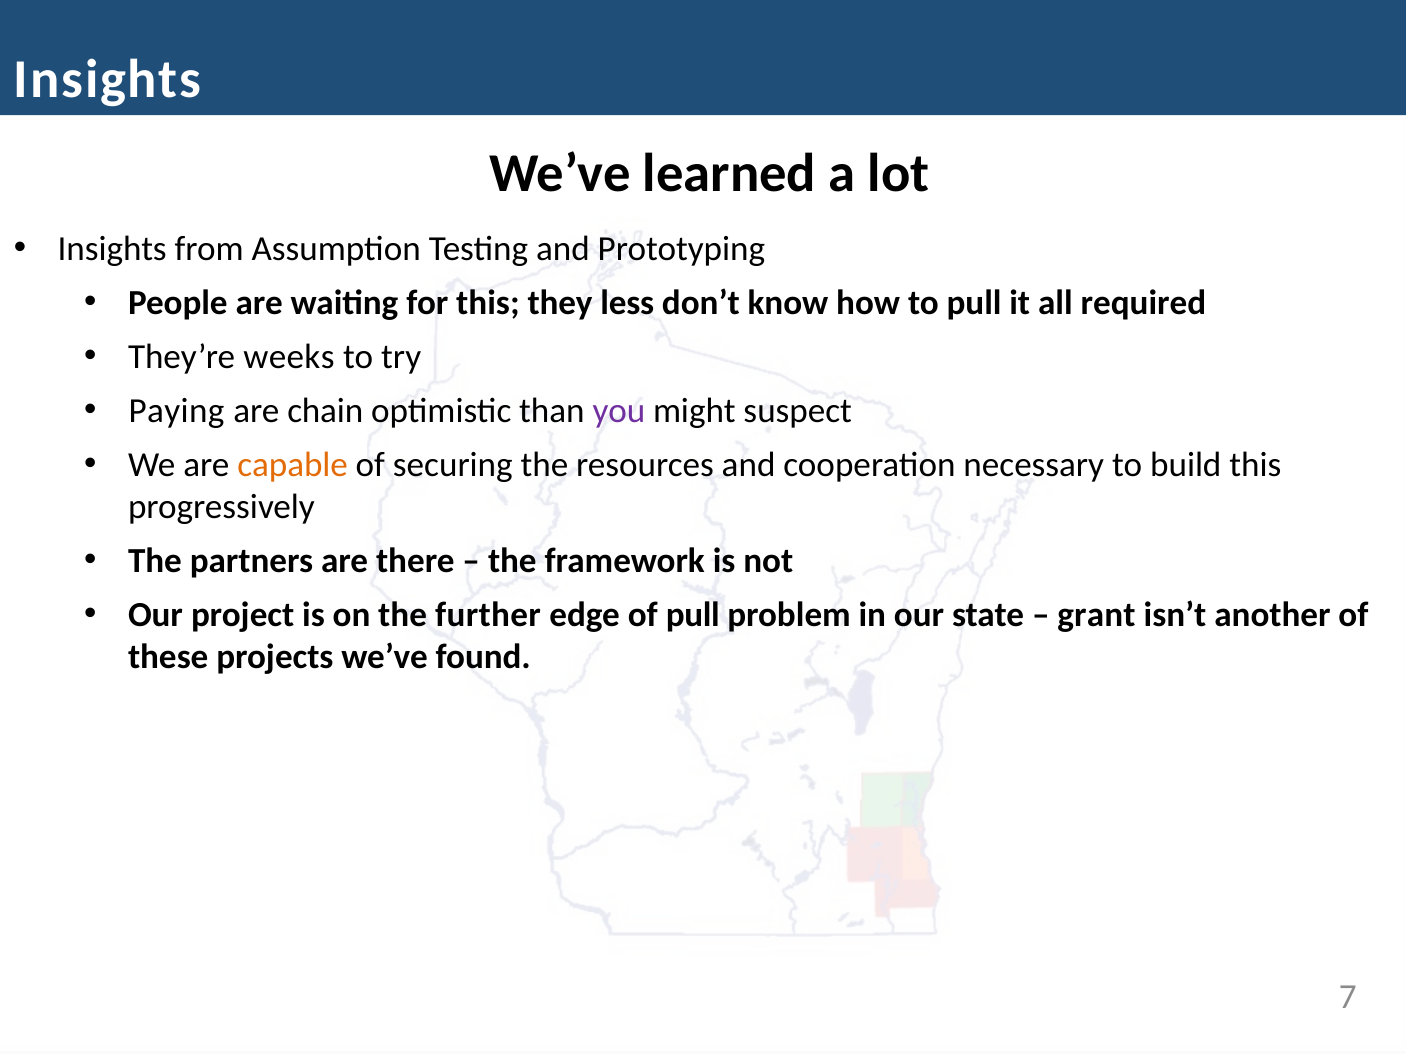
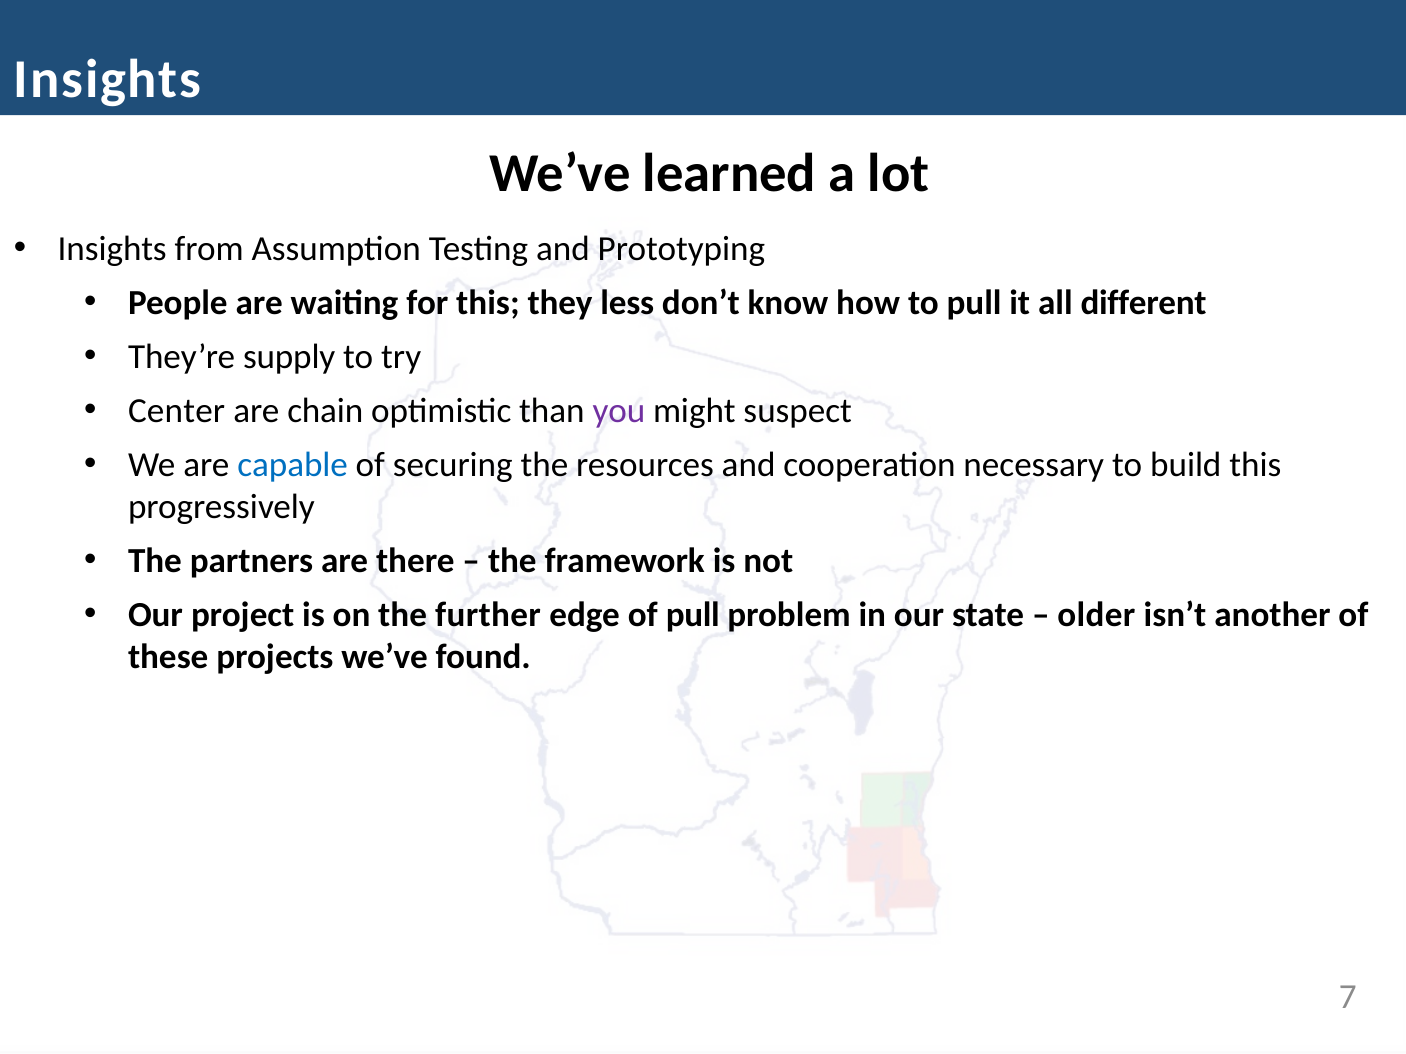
required: required -> different (1144, 303)
weeks: weeks -> supply (289, 357)
Paying: Paying -> Center (177, 411)
capable colour: orange -> blue (293, 465)
grant: grant -> older (1096, 615)
